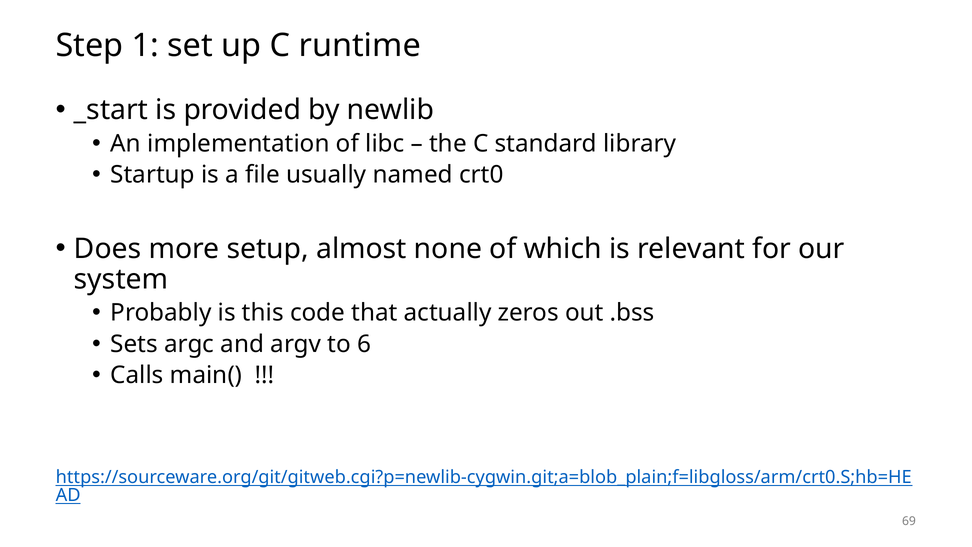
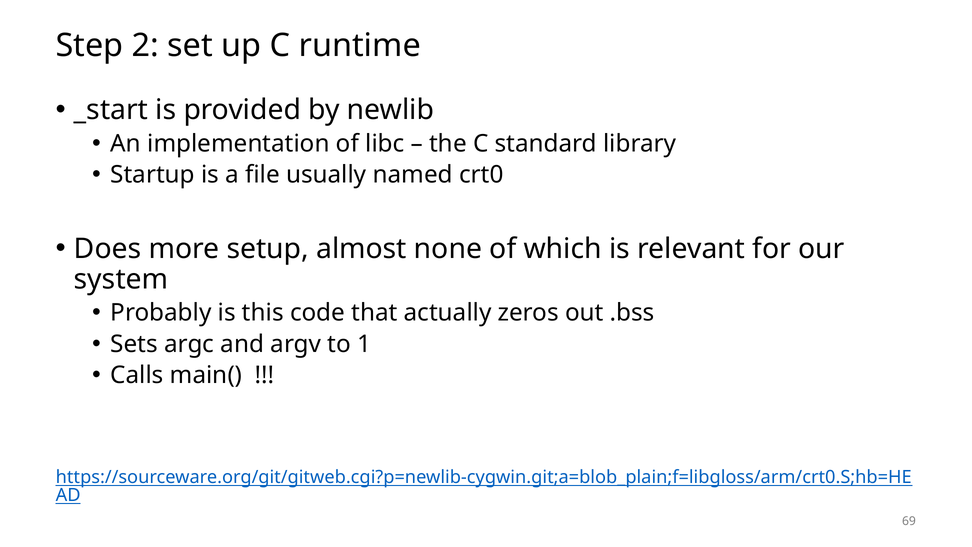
1: 1 -> 2 (145, 45)
6: 6 -> 1 (364, 344)
